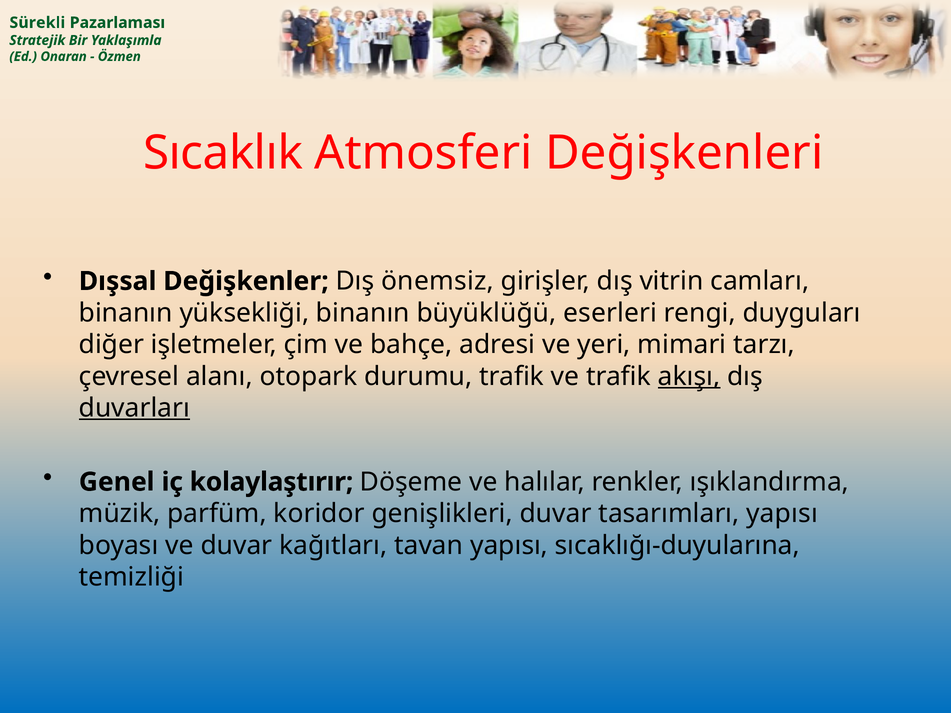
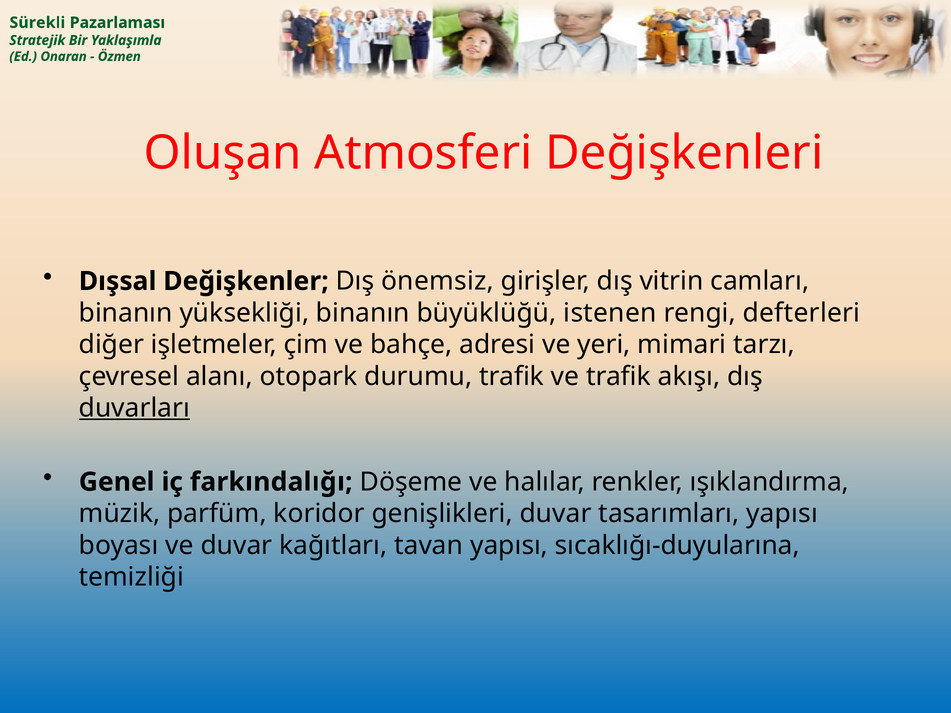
Sıcaklık: Sıcaklık -> Oluşan (223, 153)
eserleri: eserleri -> istenen (610, 313)
duyguları: duyguları -> defterleri (802, 313)
akışı underline: present -> none (689, 376)
kolaylaştırır: kolaylaştırır -> farkındalığı (271, 482)
